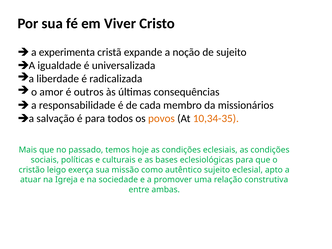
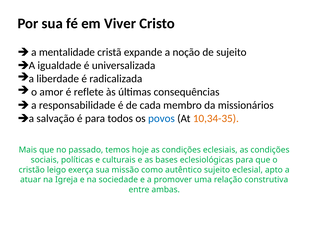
experimenta: experimenta -> mentalidade (67, 52)
outros: outros -> reflete (89, 92)
povos colour: orange -> blue (161, 119)
